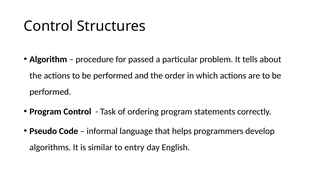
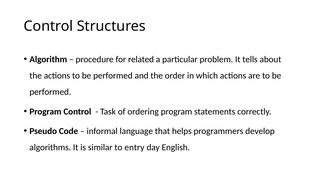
passed: passed -> related (141, 59)
